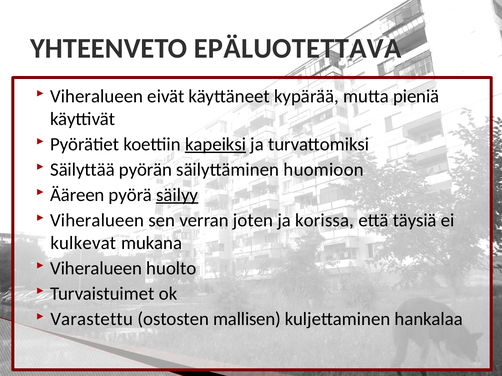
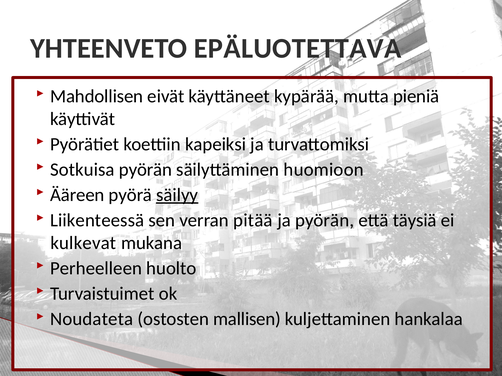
Viheralueen: Viheralueen -> Mahdollisen (97, 96)
kapeiksi underline: present -> none (216, 144)
Säilyttää: Säilyttää -> Sotkuisa (82, 170)
Viheralueen: Viheralueen -> Liikenteessä (97, 221)
joten: joten -> pitää (253, 221)
ja korissa: korissa -> pyörän (325, 221)
Viheralueen: Viheralueen -> Perheelleen (96, 269)
Varastettu: Varastettu -> Noudateta (92, 319)
